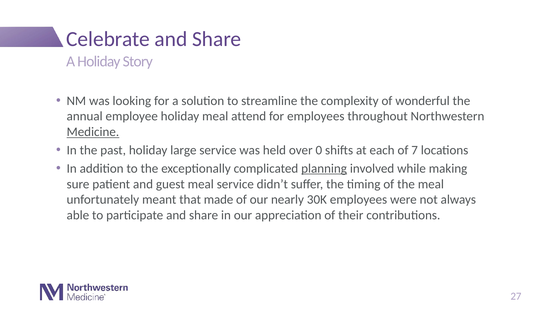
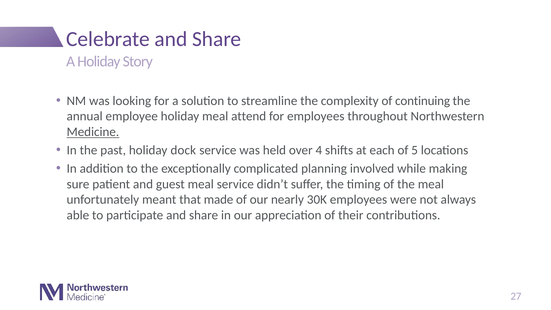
wonderful: wonderful -> continuing (423, 101)
large: large -> dock (183, 150)
0: 0 -> 4 (319, 150)
7: 7 -> 5 (415, 150)
planning underline: present -> none (324, 168)
